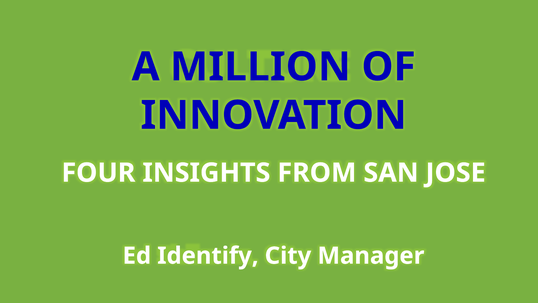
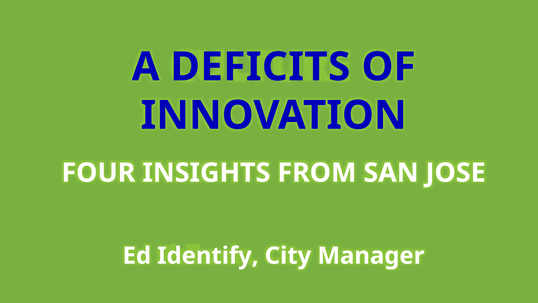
MILLION: MILLION -> DEFICITS (260, 67)
